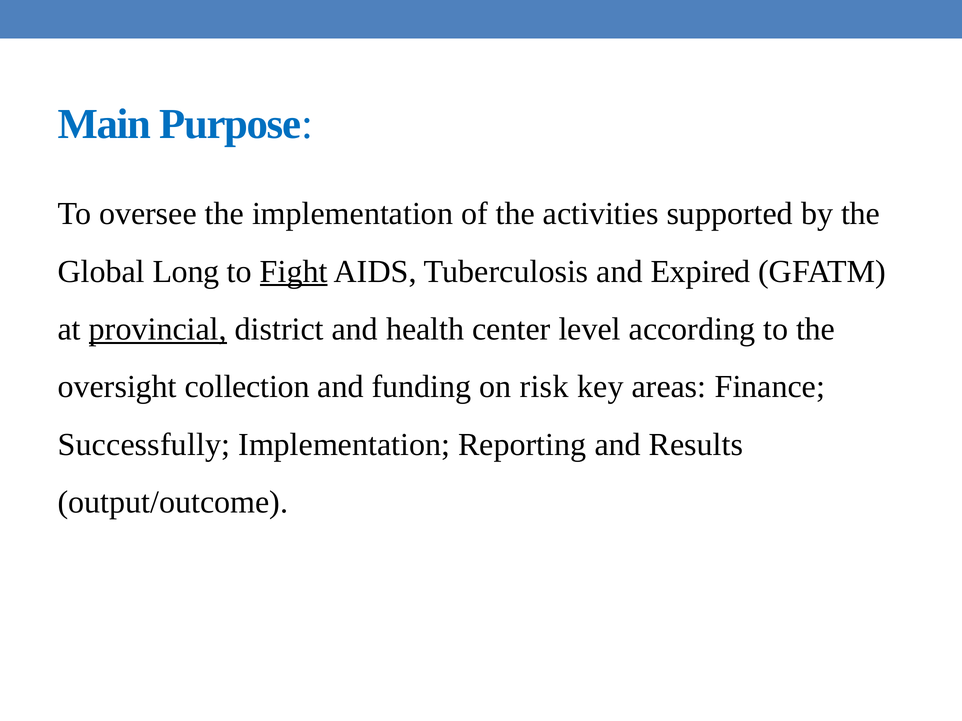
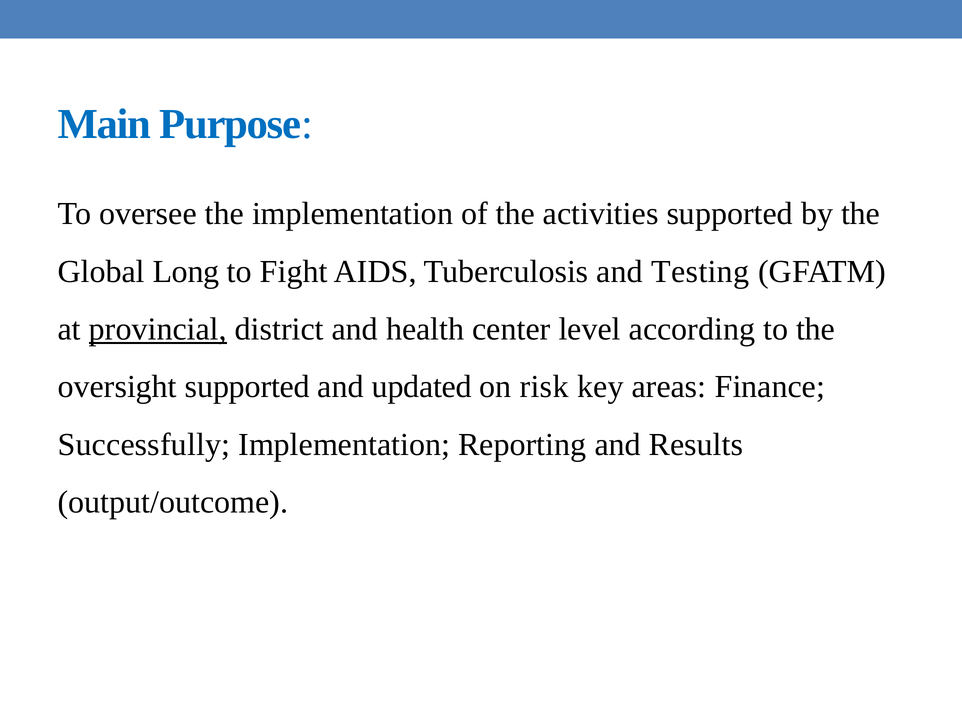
Fight underline: present -> none (294, 272)
Expired: Expired -> Testing (700, 272)
oversight collection: collection -> supported (247, 387)
funding: funding -> updated (422, 387)
